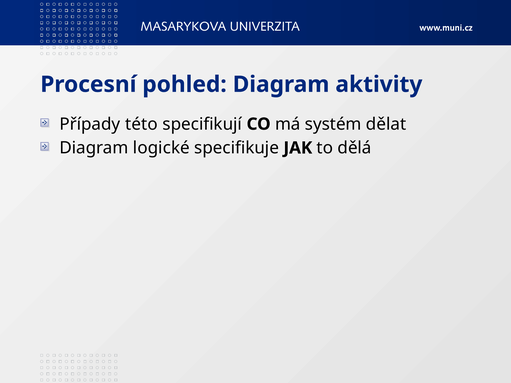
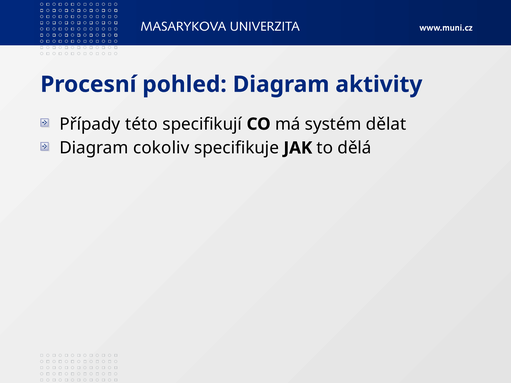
logické: logické -> cokoliv (161, 148)
